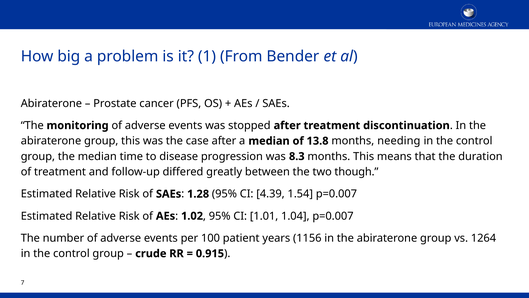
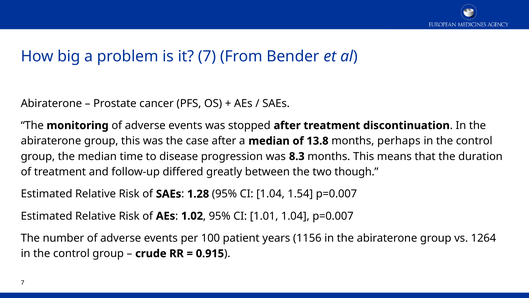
it 1: 1 -> 7 (207, 56)
needing: needing -> perhaps (399, 141)
CI 4.39: 4.39 -> 1.04 (270, 194)
